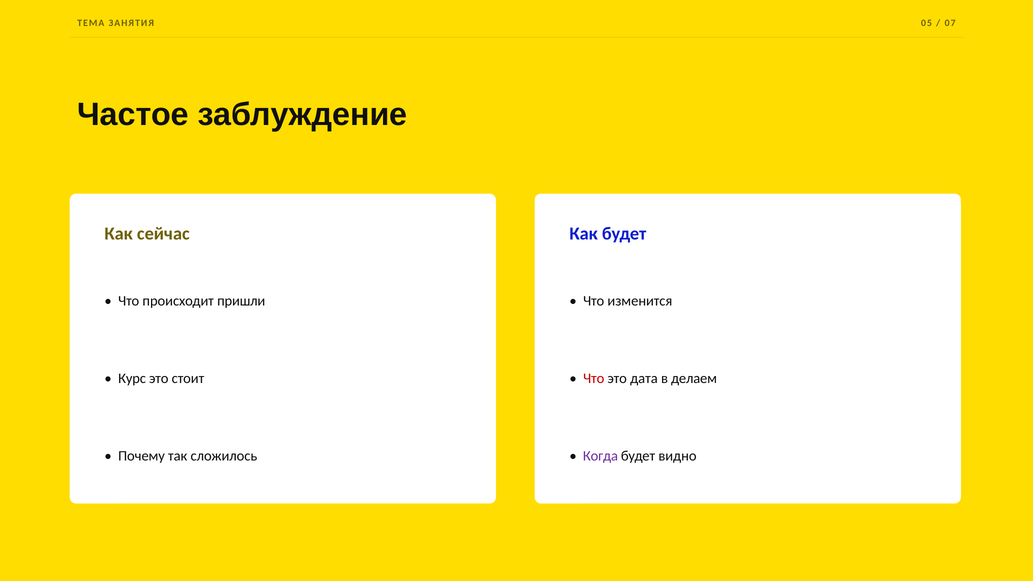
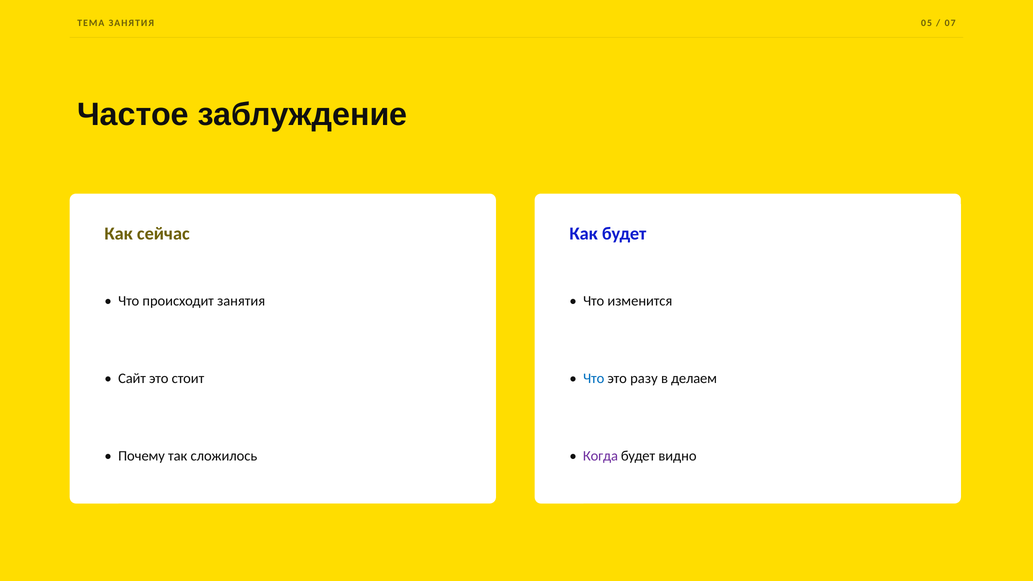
происходит пришли: пришли -> занятия (241, 301)
Курс: Курс -> Сайт (132, 379)
Что colour: red -> blue (594, 379)
дата: дата -> разу (644, 379)
